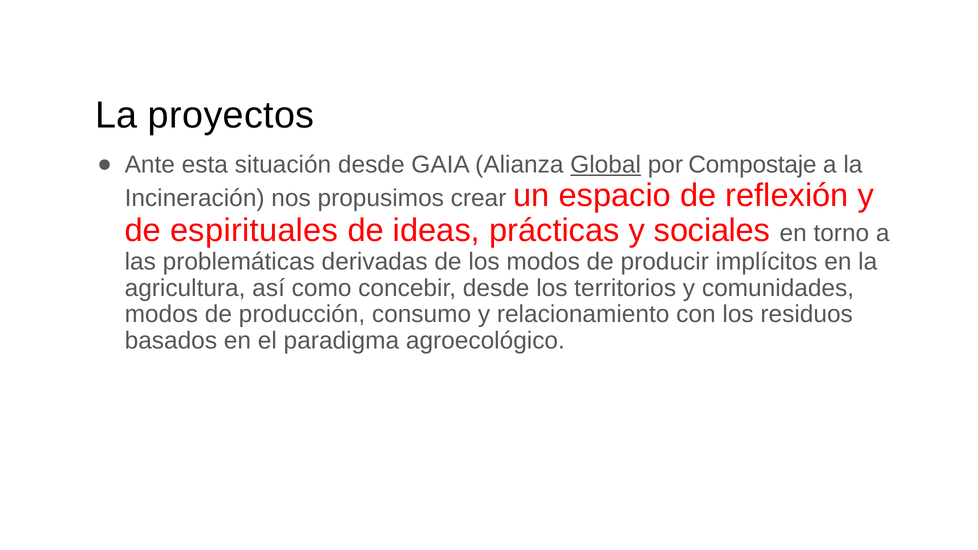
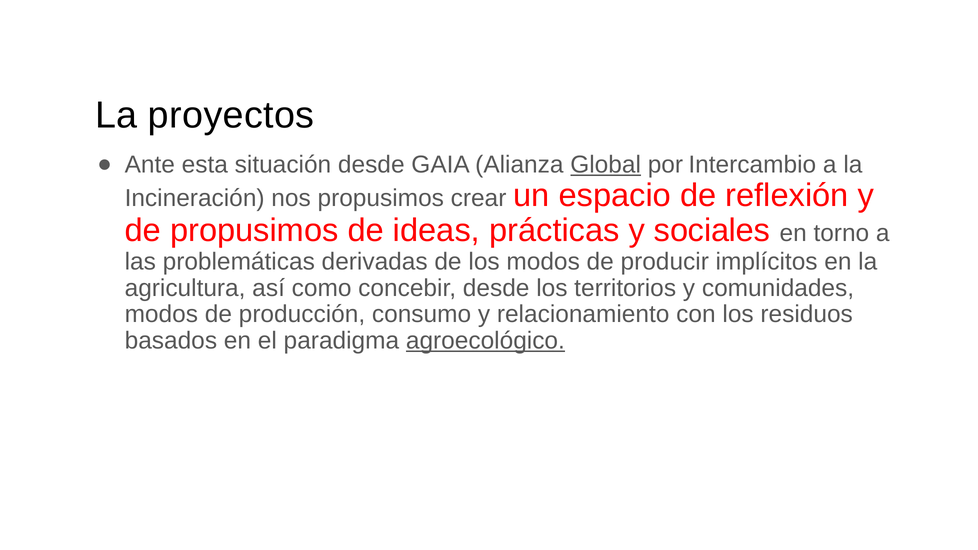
Compostaje: Compostaje -> Intercambio (752, 165)
de espirituales: espirituales -> propusimos (254, 231)
agroecológico underline: none -> present (485, 341)
